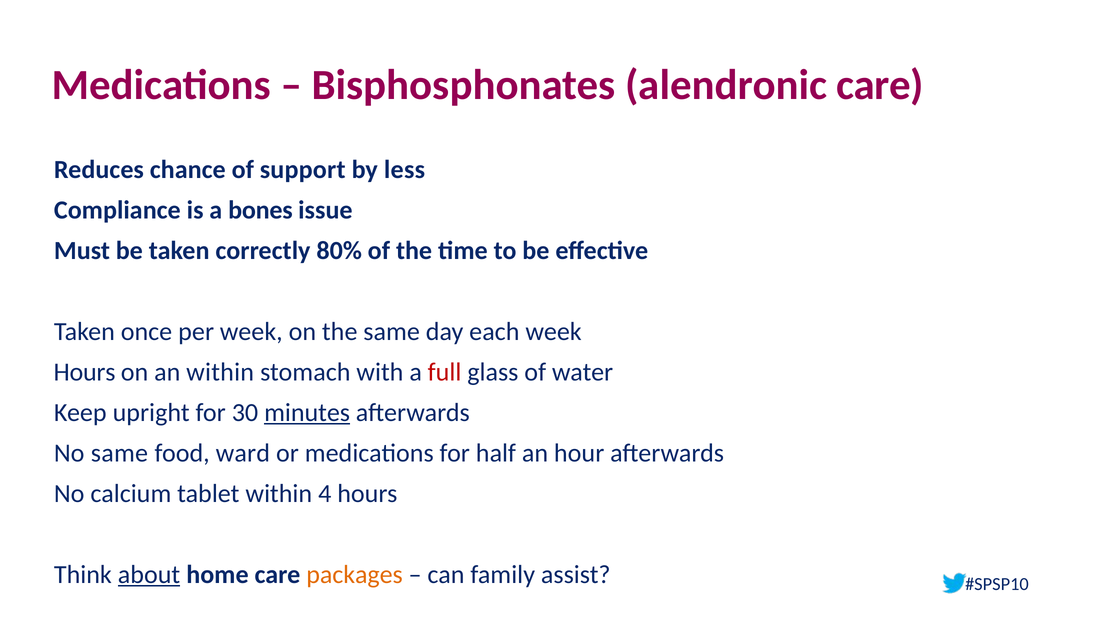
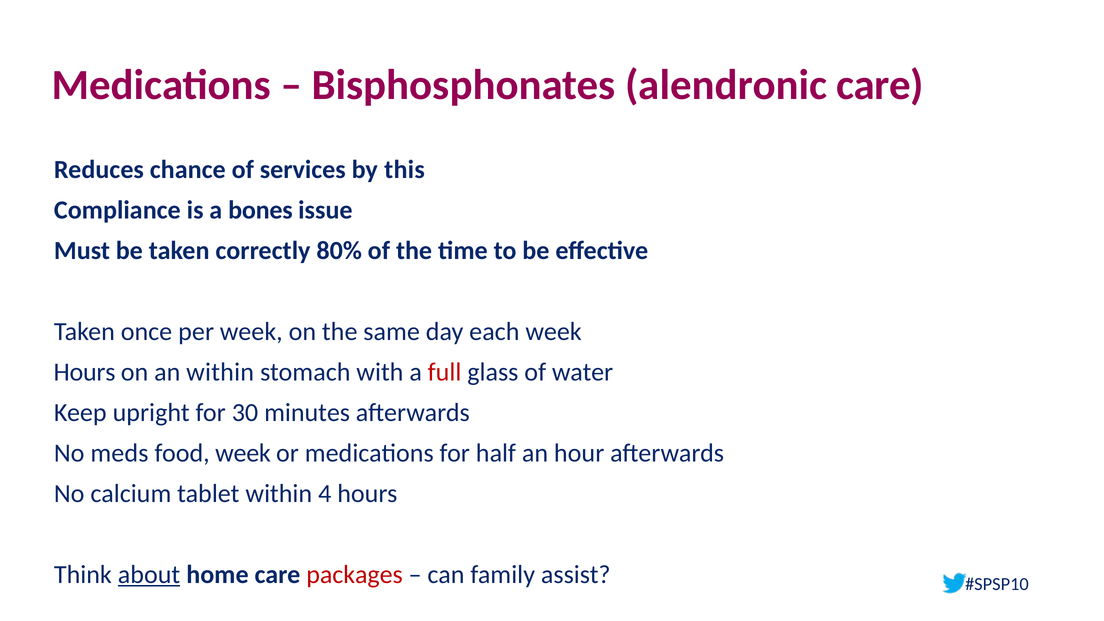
support: support -> services (303, 170)
less: less -> this (404, 170)
minutes underline: present -> none (307, 413)
No same: same -> meds (119, 453)
food ward: ward -> week (243, 453)
packages colour: orange -> red (355, 575)
